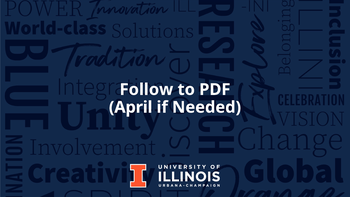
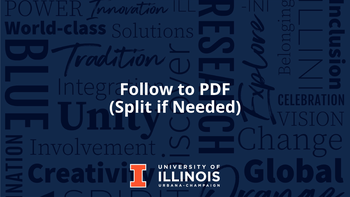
April: April -> Split (131, 107)
